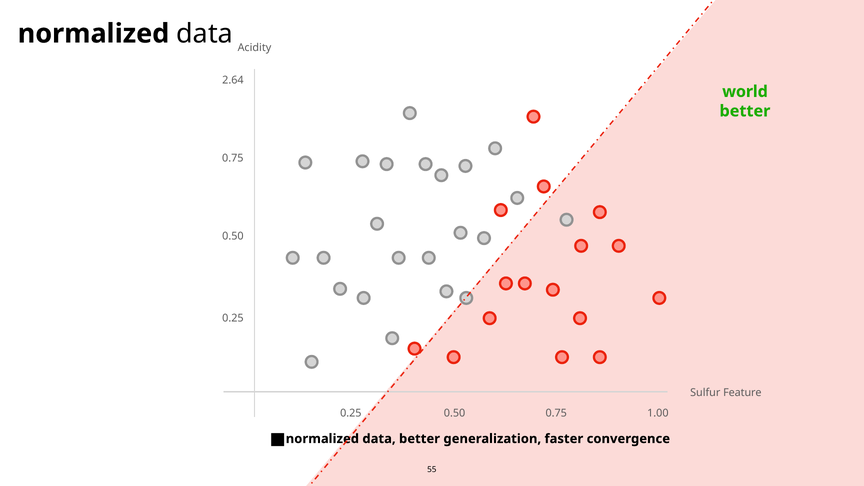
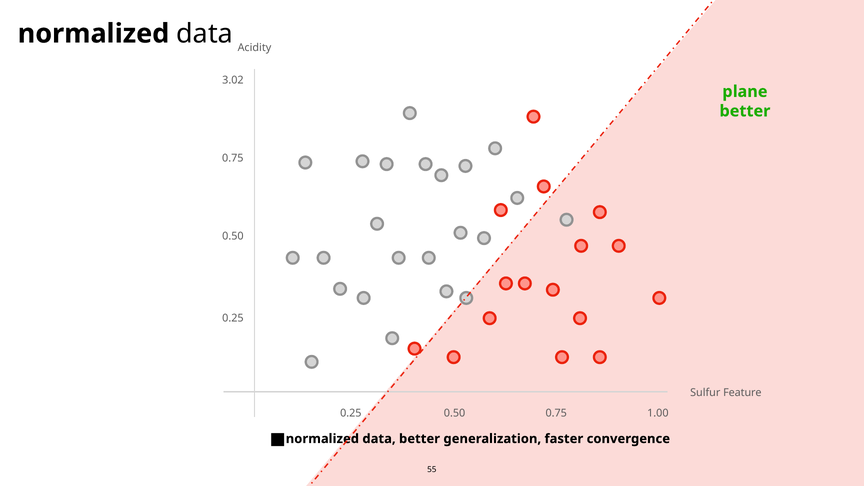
2.64: 2.64 -> 3.02 (233, 80)
world: world -> plane (745, 92)
